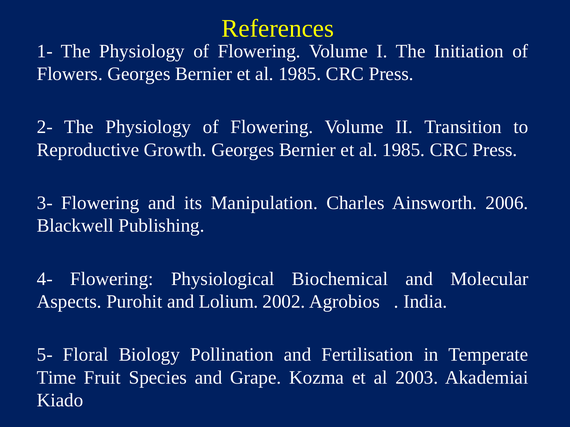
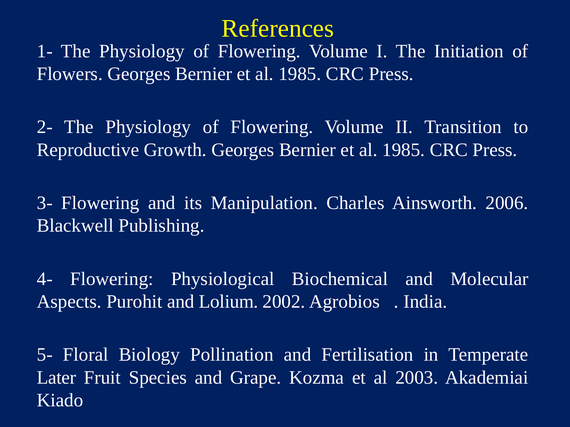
Time: Time -> Later (56, 378)
